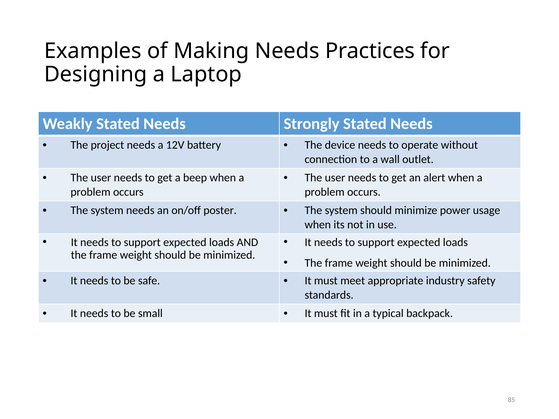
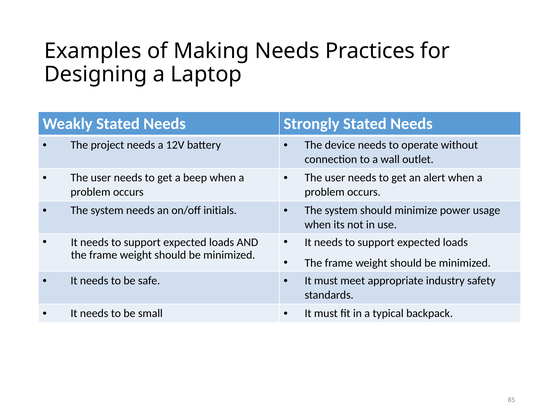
poster: poster -> initials (220, 211)
